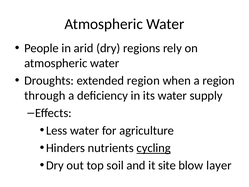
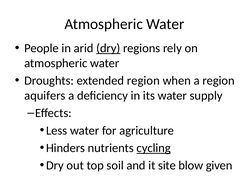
dry underline: none -> present (108, 48)
through: through -> aquifers (45, 96)
layer: layer -> given (219, 165)
